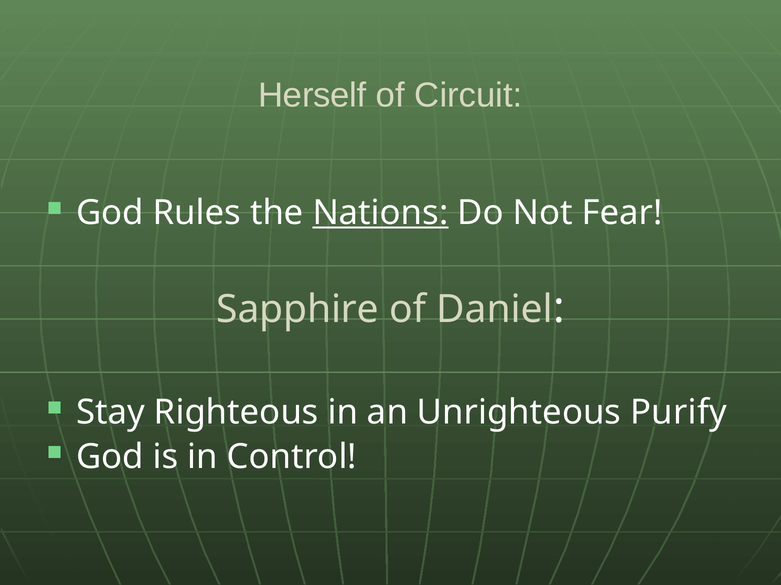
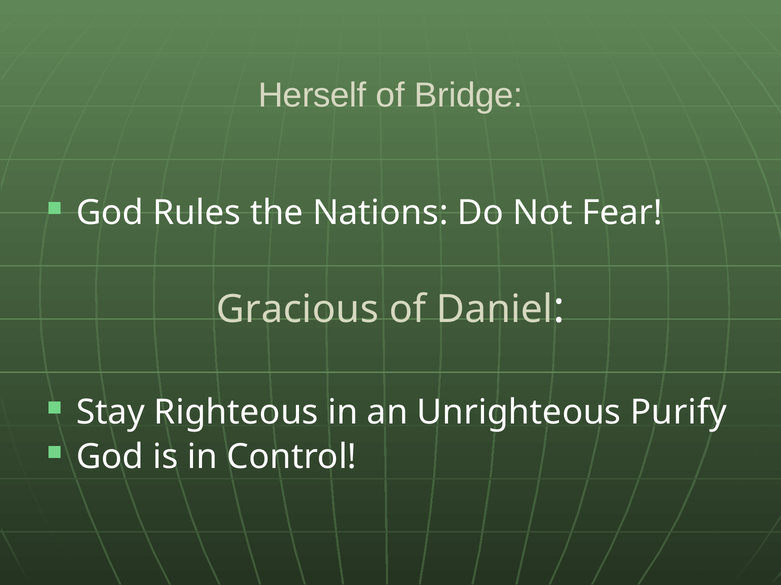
Circuit: Circuit -> Bridge (469, 96)
Nations underline: present -> none (380, 213)
Sapphire: Sapphire -> Gracious (297, 310)
